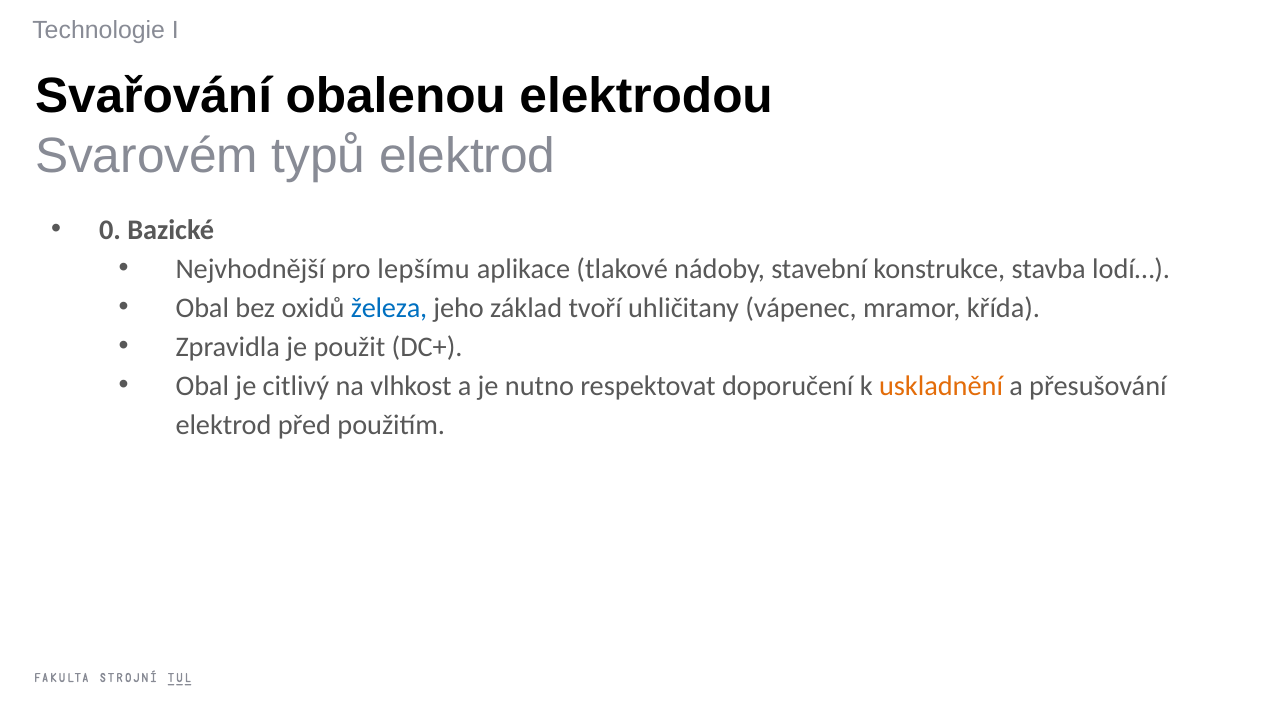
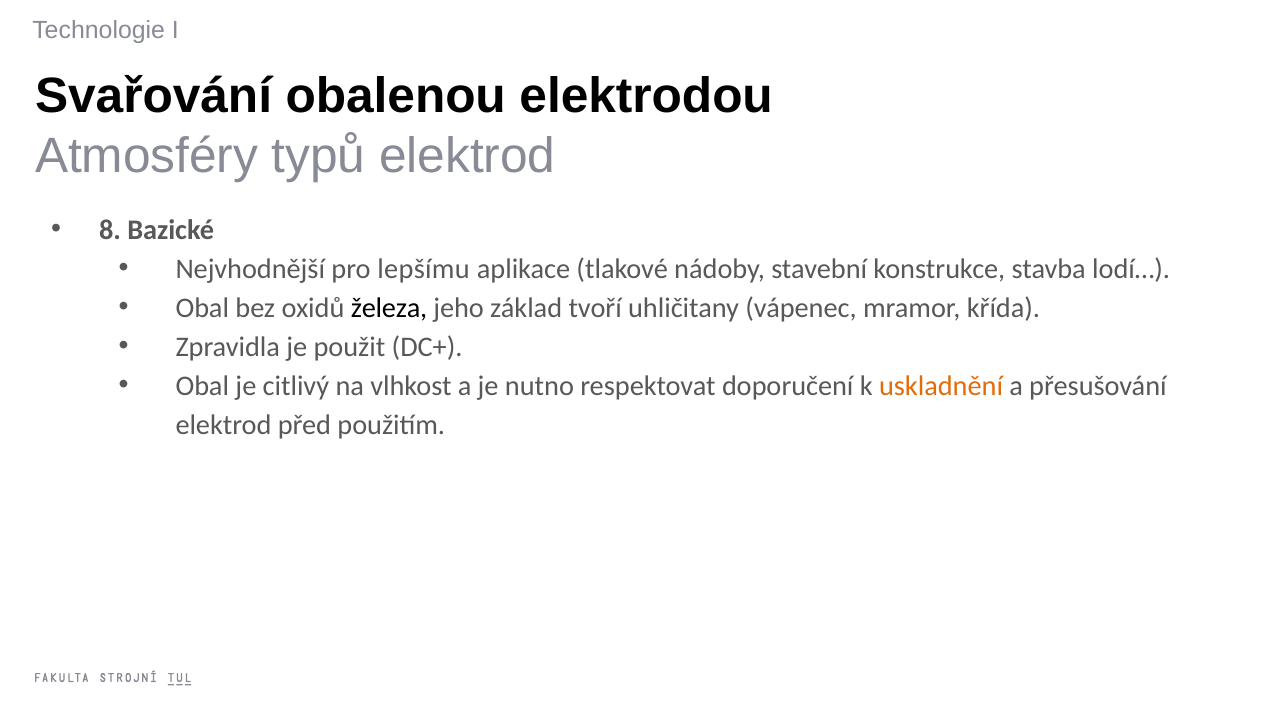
Svarovém: Svarovém -> Atmosféry (147, 156)
0: 0 -> 8 (110, 230)
železa colour: blue -> black (389, 308)
